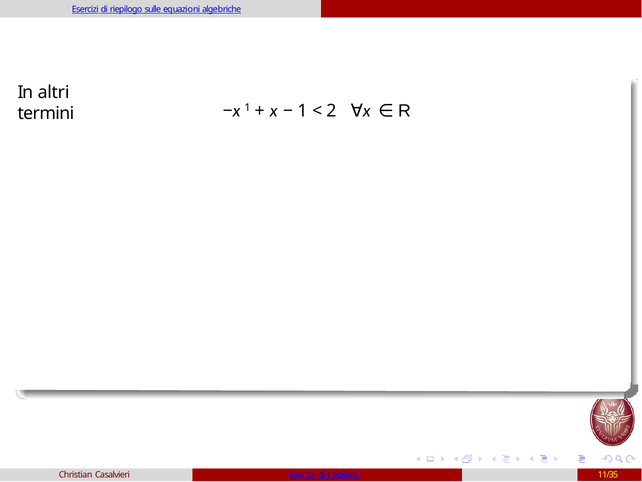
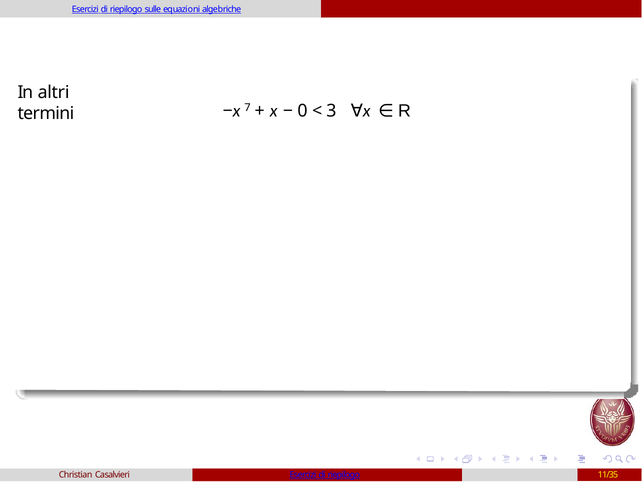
−x 1: 1 -> 7 (247, 108)
1: 1 -> 0 (302, 111)
2: 2 -> 3 (331, 111)
